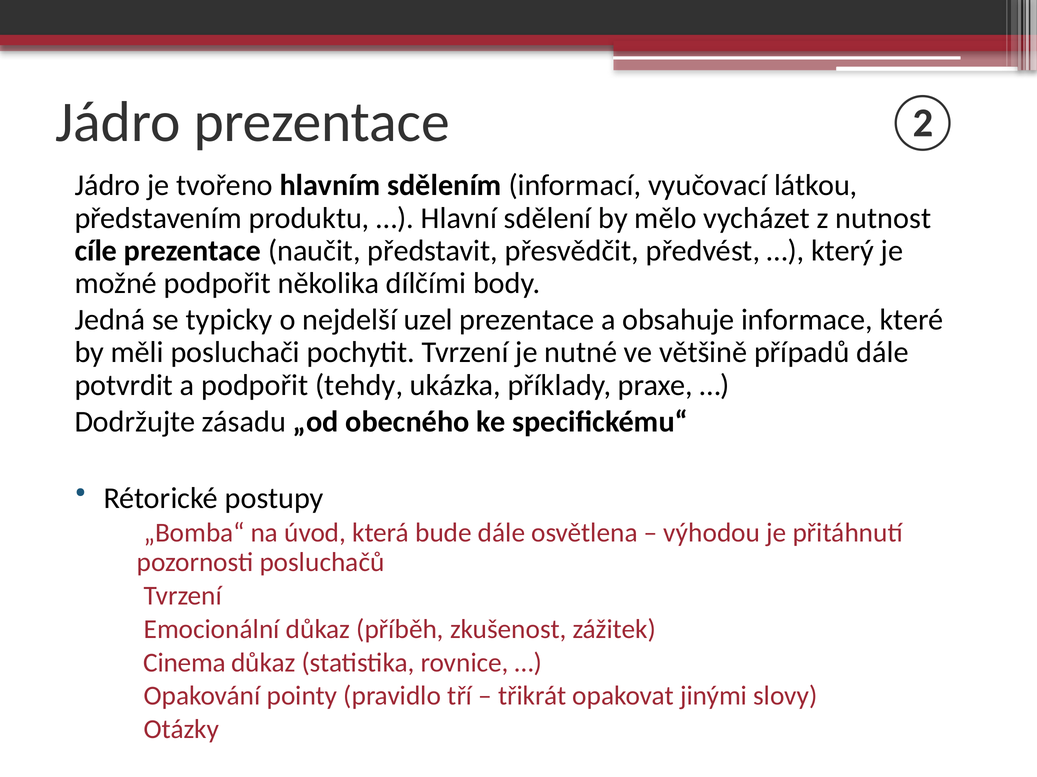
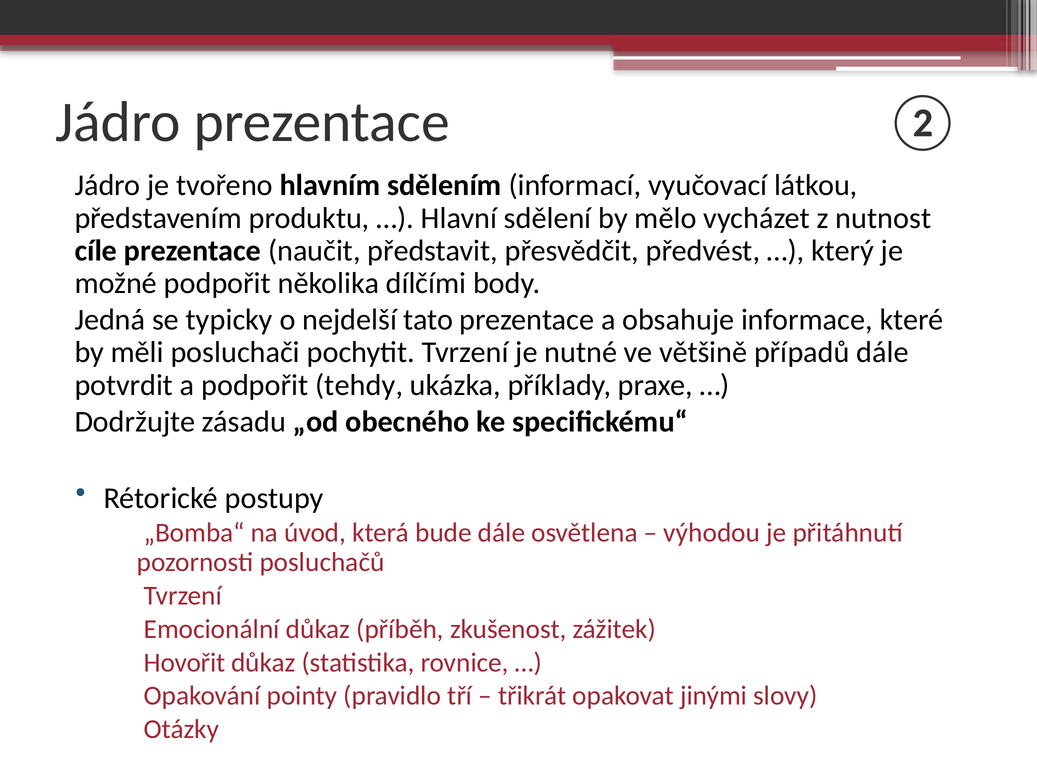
uzel: uzel -> tato (428, 320)
Cinema: Cinema -> Hovořit (184, 663)
